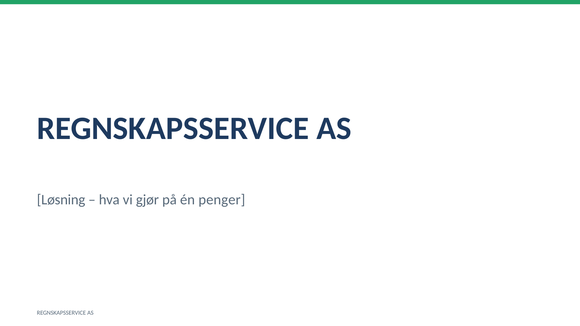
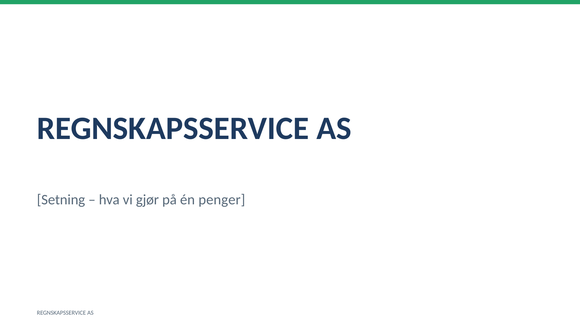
Løsning: Løsning -> Setning (61, 200)
